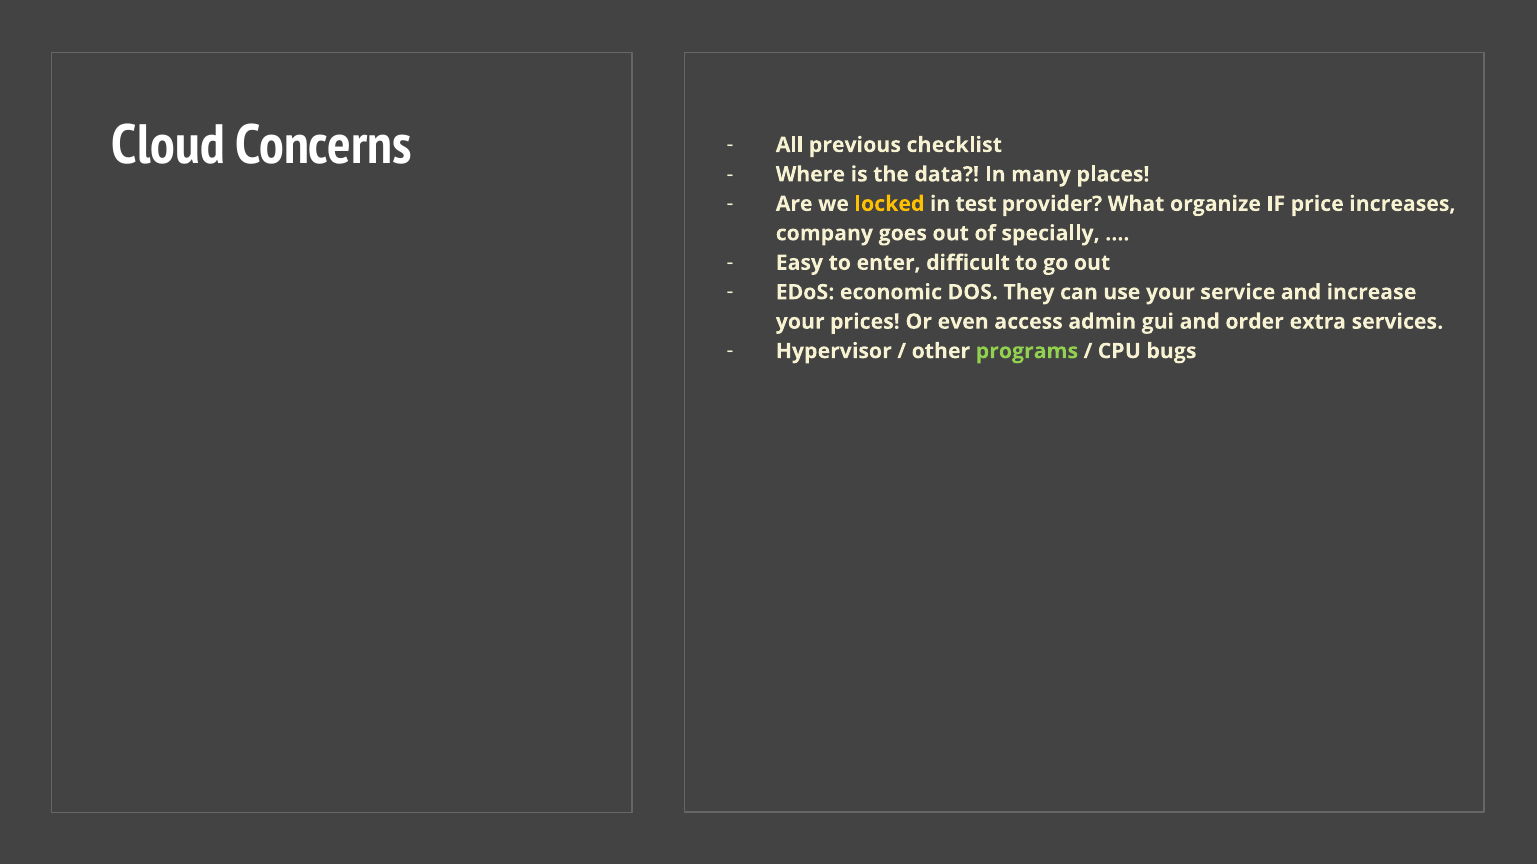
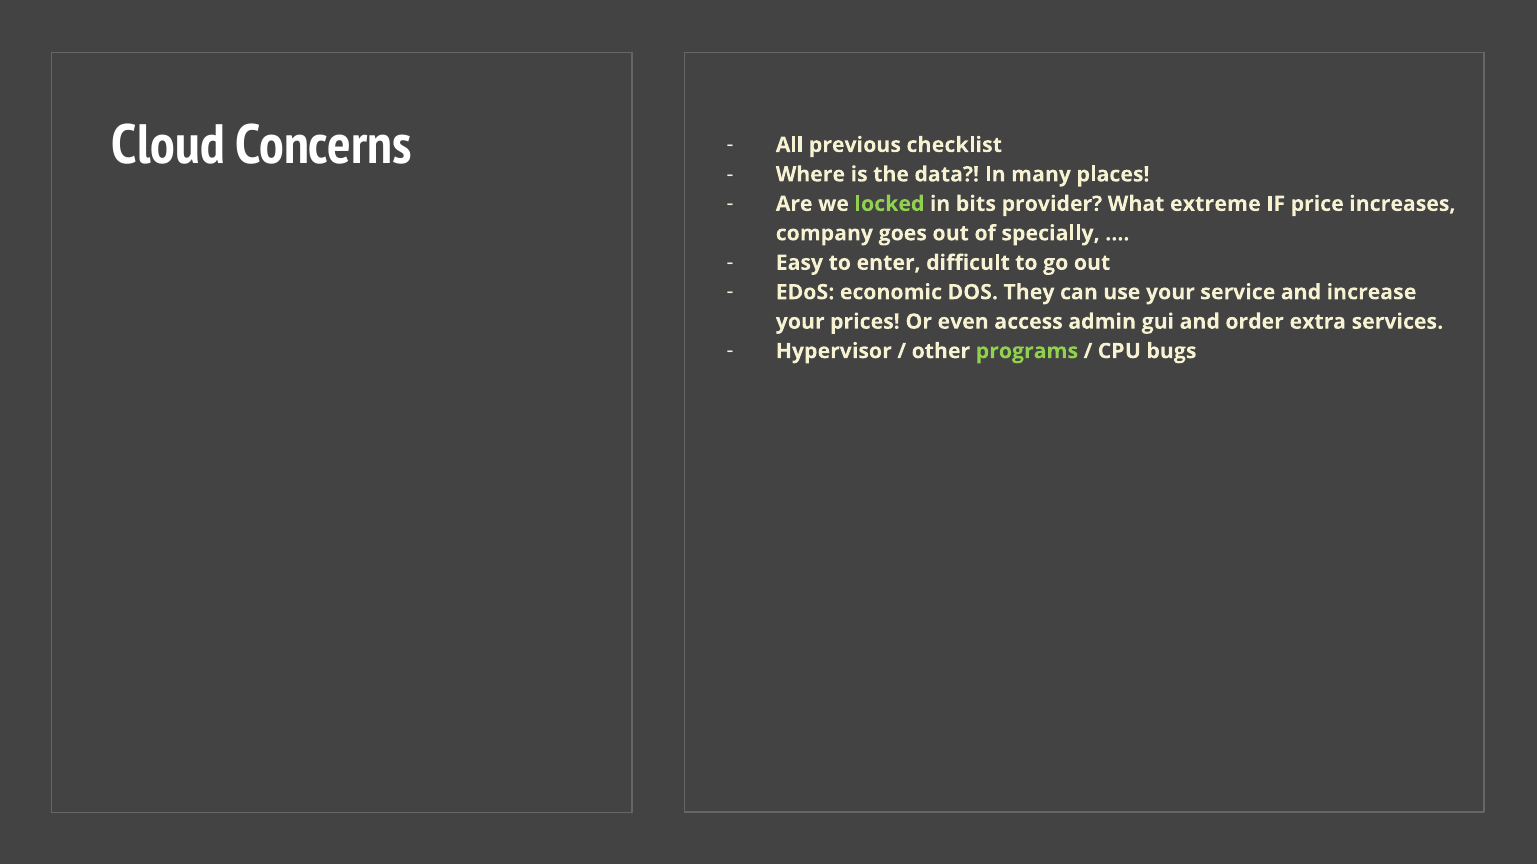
locked colour: yellow -> light green (889, 204)
test: test -> bits (976, 204)
organize: organize -> extreme (1215, 204)
